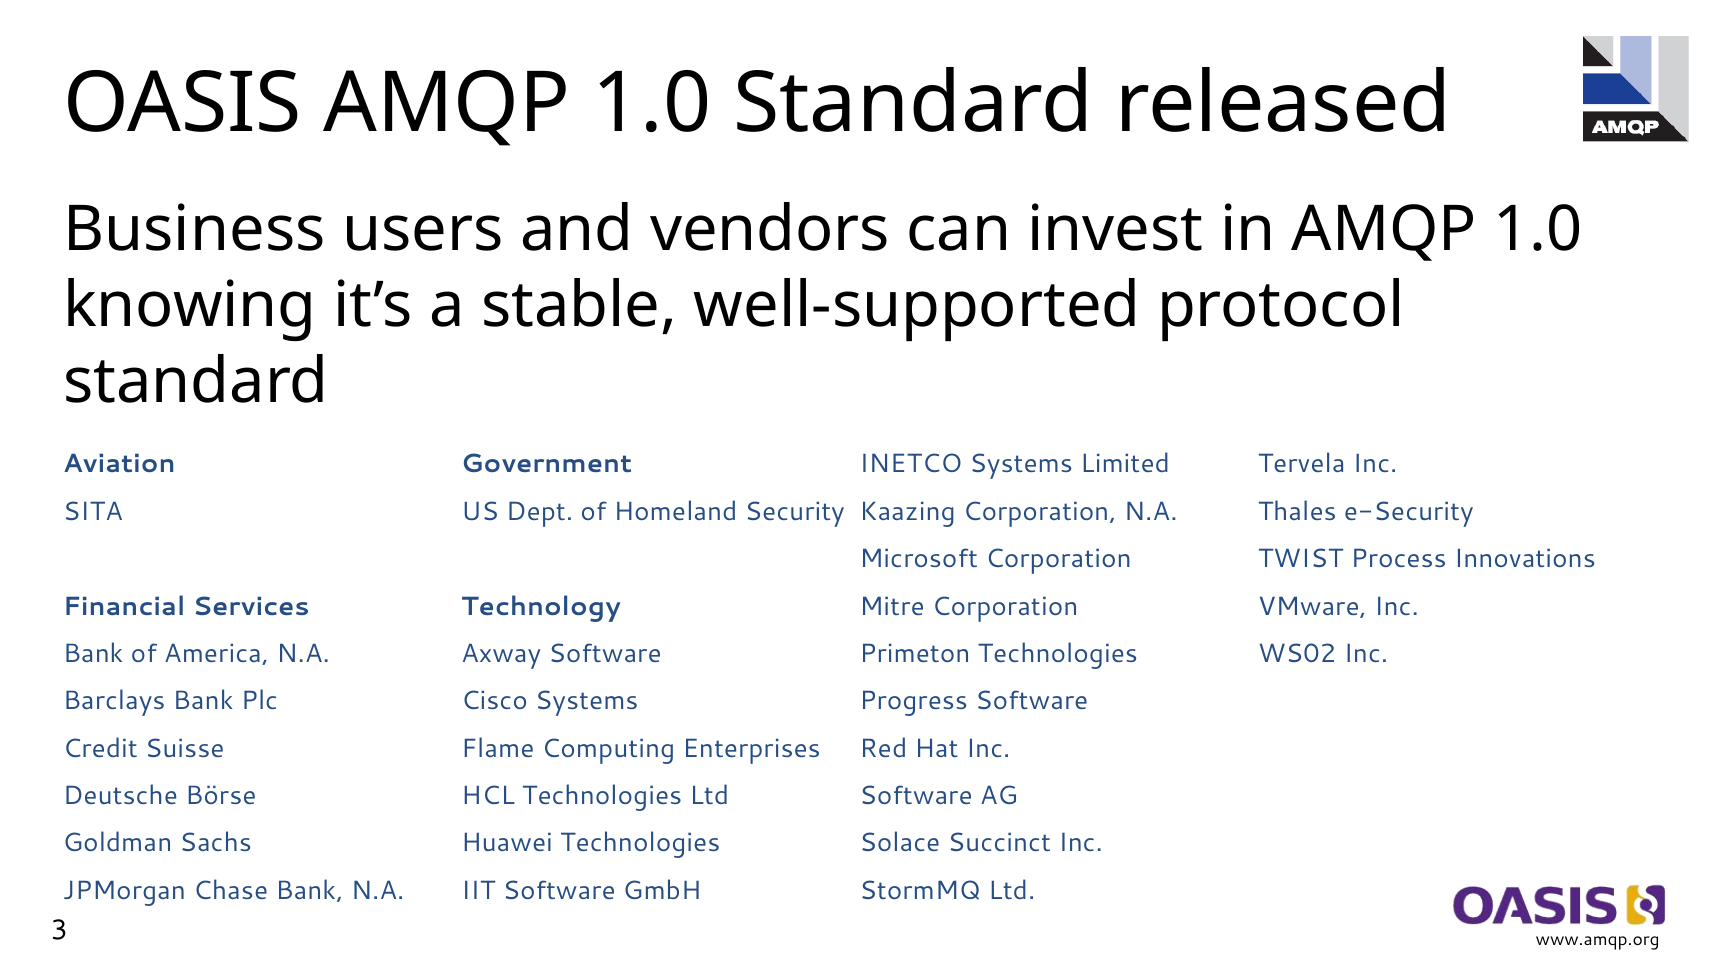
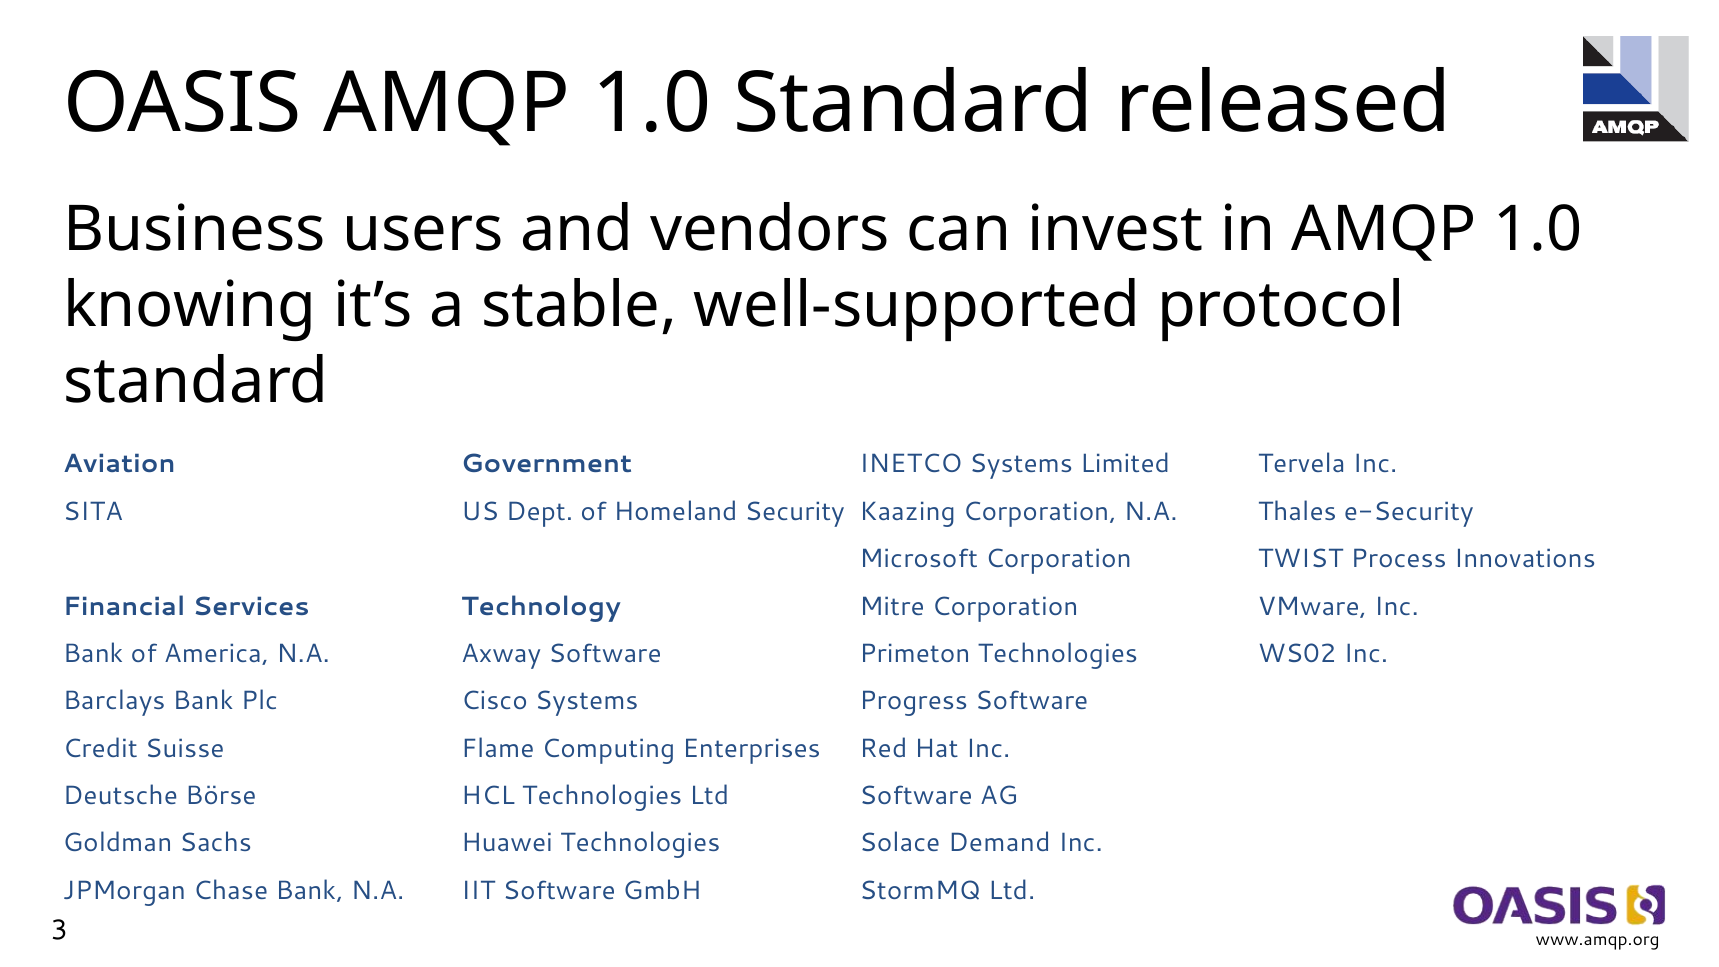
Succinct: Succinct -> Demand (999, 843)
